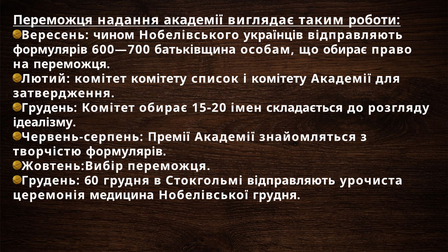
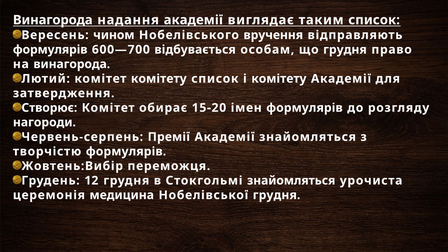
Переможця: Переможця -> Винагорода (53, 20)
таким роботи: роботи -> список (374, 20)
українців: українців -> вручення (273, 35)
батьківщина: батьківщина -> відбувається (195, 50)
що обирає: обирає -> грудня (345, 50)
на переможця: переможця -> винагорода (72, 64)
Грудень: Грудень -> Створює (49, 108)
імен складається: складається -> формулярів (305, 108)
ідеалізму: ідеалізму -> нагороди (44, 122)
60: 60 -> 12 (91, 181)
Стокгольмі відправляють: відправляють -> знайомляться (291, 181)
